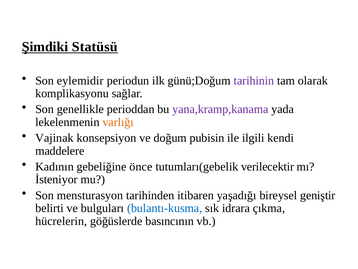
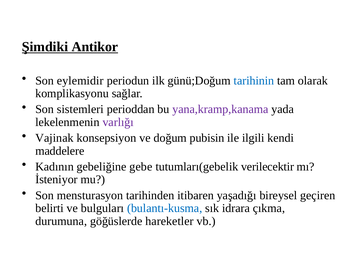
Statüsü: Statüsü -> Antikor (95, 47)
tarihinin colour: purple -> blue (254, 80)
genellikle: genellikle -> sistemleri (80, 109)
varlığı colour: orange -> purple (118, 122)
önce: önce -> gebe (141, 166)
geniştir: geniştir -> geçiren (318, 195)
hücrelerin: hücrelerin -> durumuna (61, 221)
basıncının: basıncının -> hareketler (170, 221)
